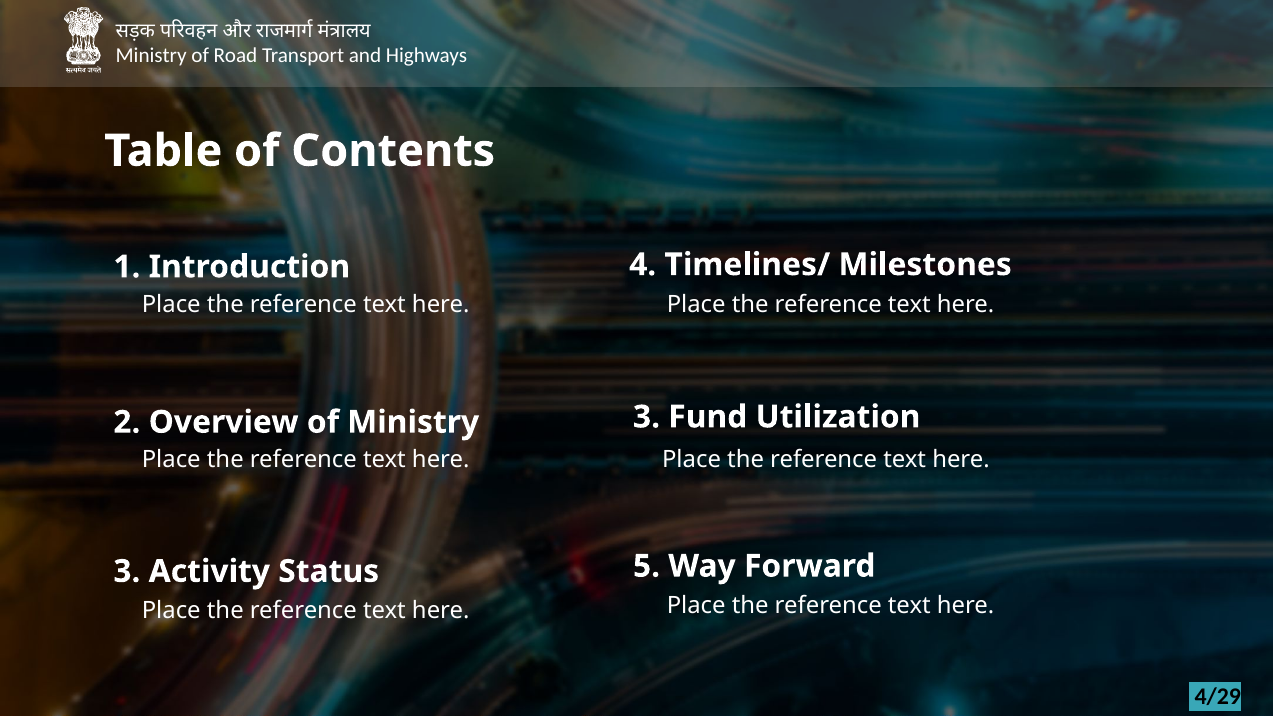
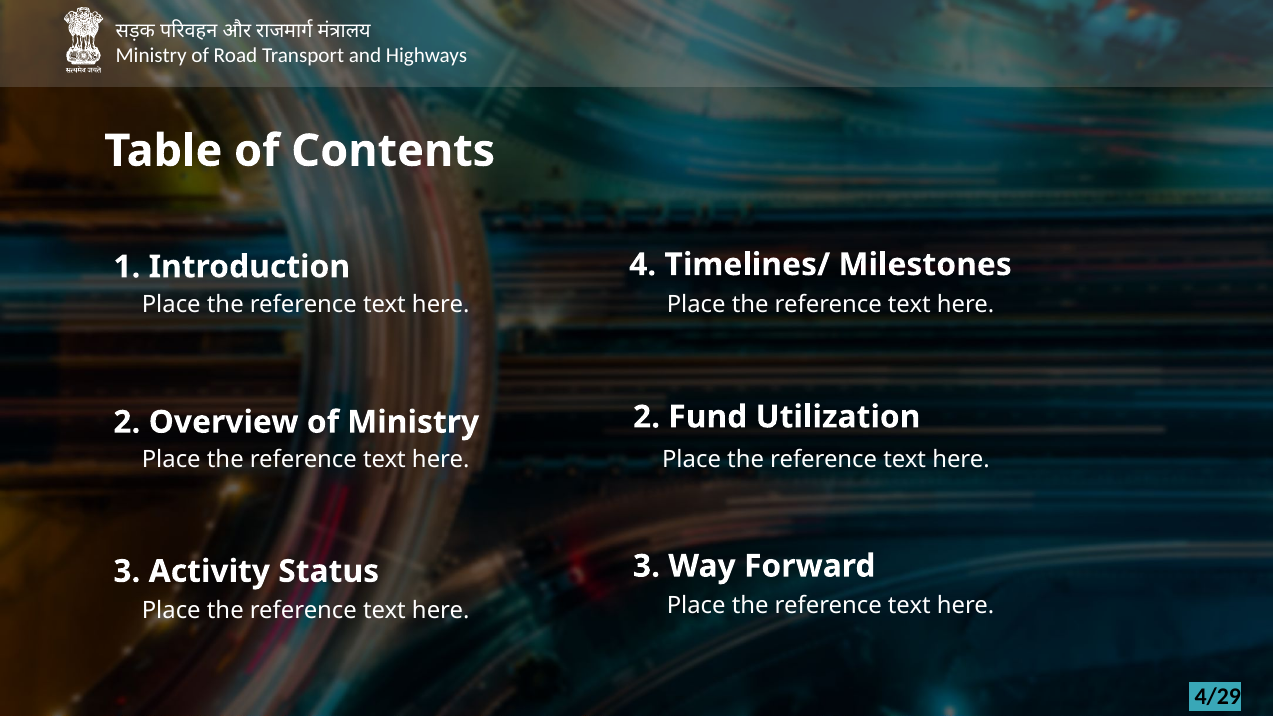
Ministry 3: 3 -> 2 (647, 417)
Status 5: 5 -> 3 (647, 566)
